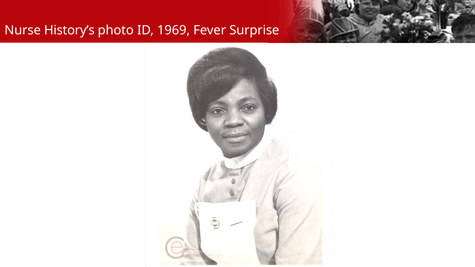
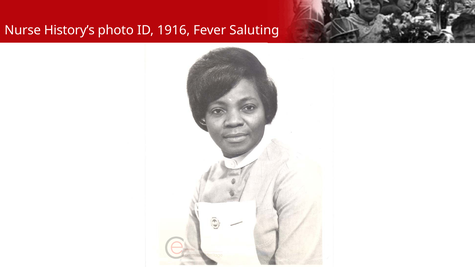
1969: 1969 -> 1916 (174, 30)
Surprise: Surprise -> Saluting (254, 30)
